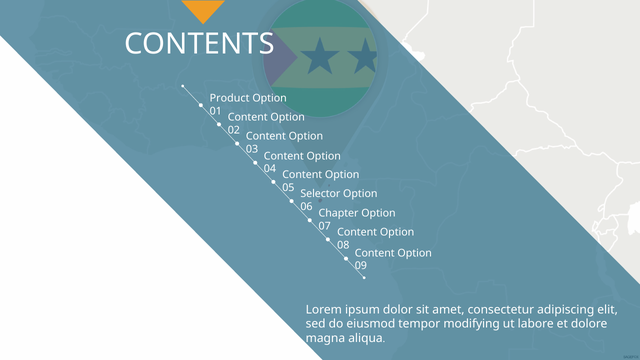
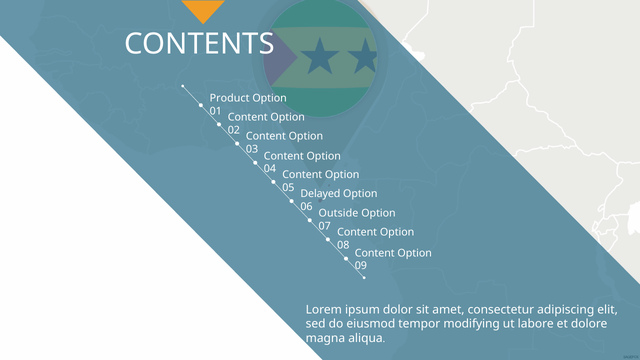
Selector: Selector -> Delayed (320, 194)
Chapter: Chapter -> Outside (338, 213)
